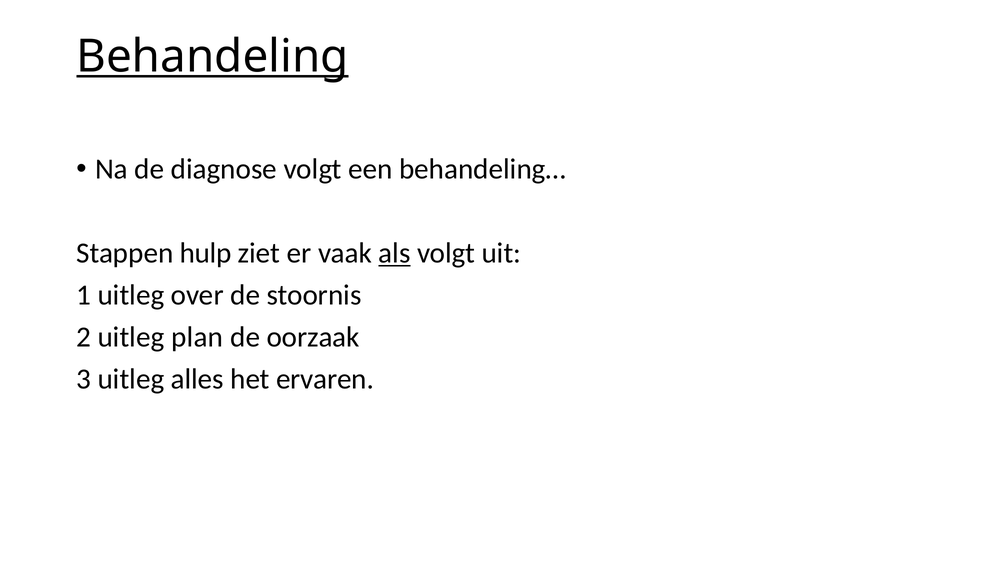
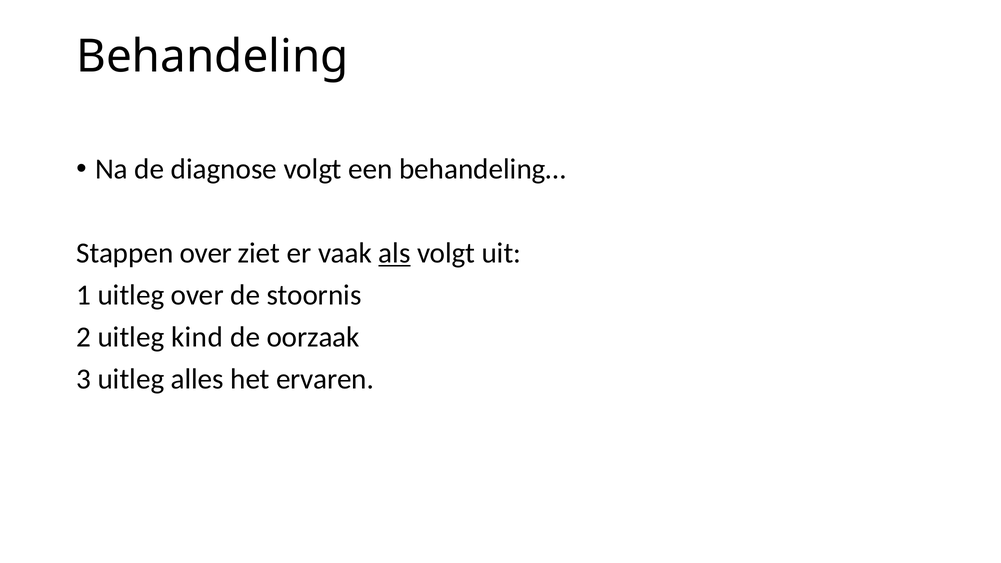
Behandeling underline: present -> none (212, 57)
Stappen hulp: hulp -> over (206, 253)
plan: plan -> kind (197, 337)
